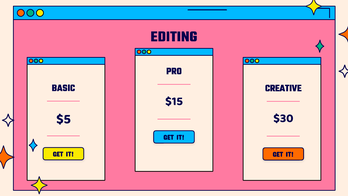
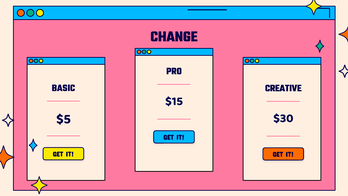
EDITING: EDITING -> CHANGE (174, 36)
